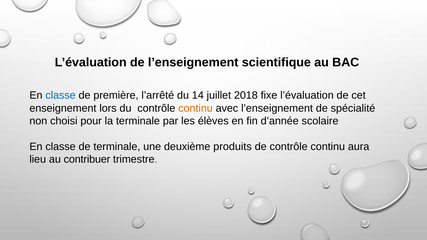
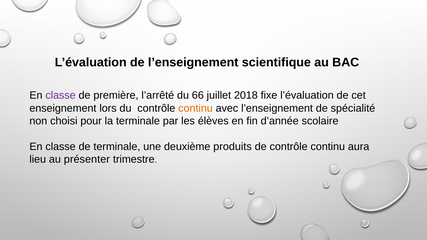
classe colour: blue -> purple (61, 95)
14: 14 -> 66 (198, 95)
contribuer: contribuer -> présenter (87, 160)
